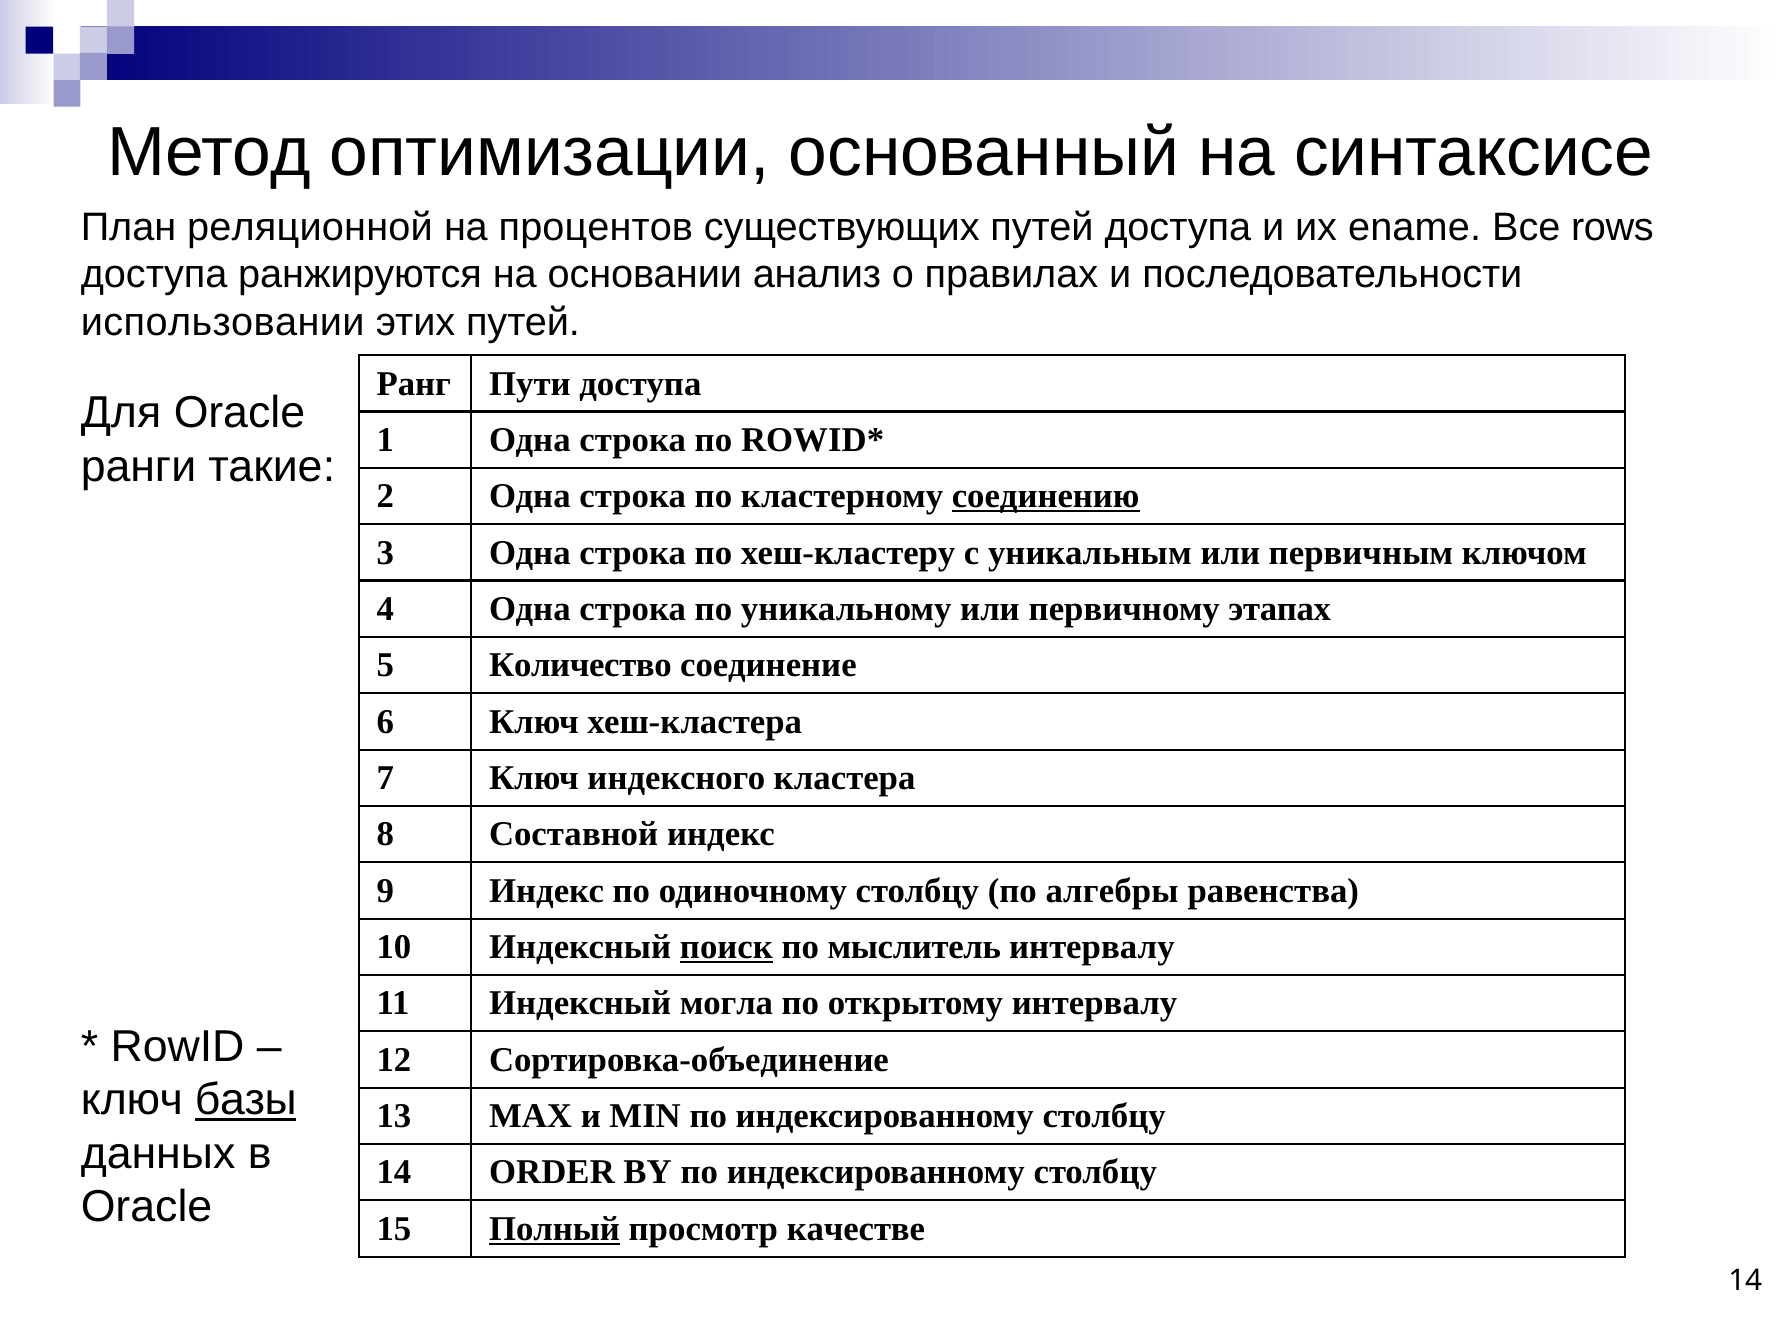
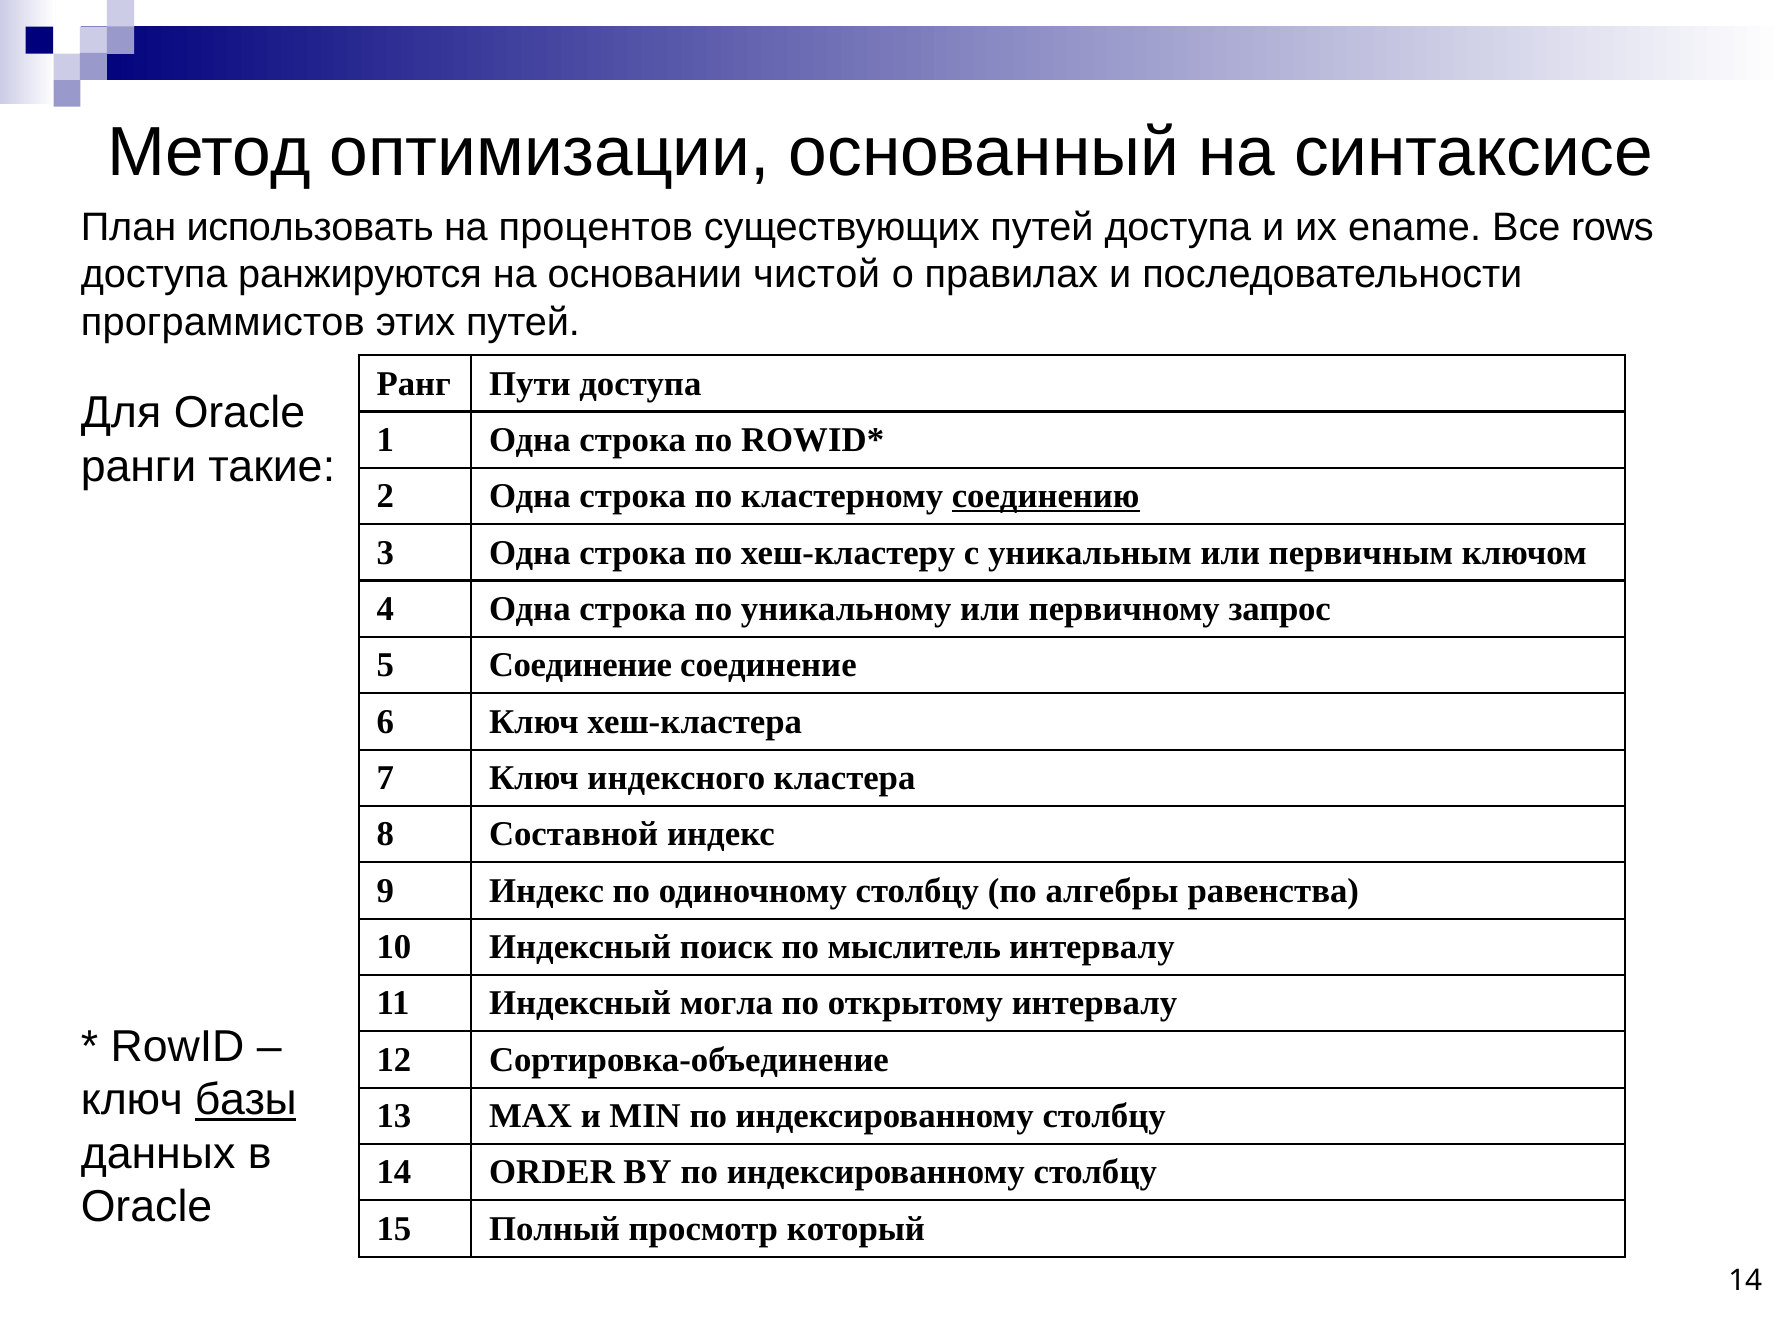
реляционной: реляционной -> использовать (310, 227)
анализ: анализ -> чистой (817, 275)
использовании: использовании -> программистов (223, 322)
этапах: этапах -> запрос (1280, 609)
5 Количество: Количество -> Соединение (580, 665)
поиск underline: present -> none (726, 947)
Полный underline: present -> none (555, 1229)
качестве: качестве -> который (856, 1229)
